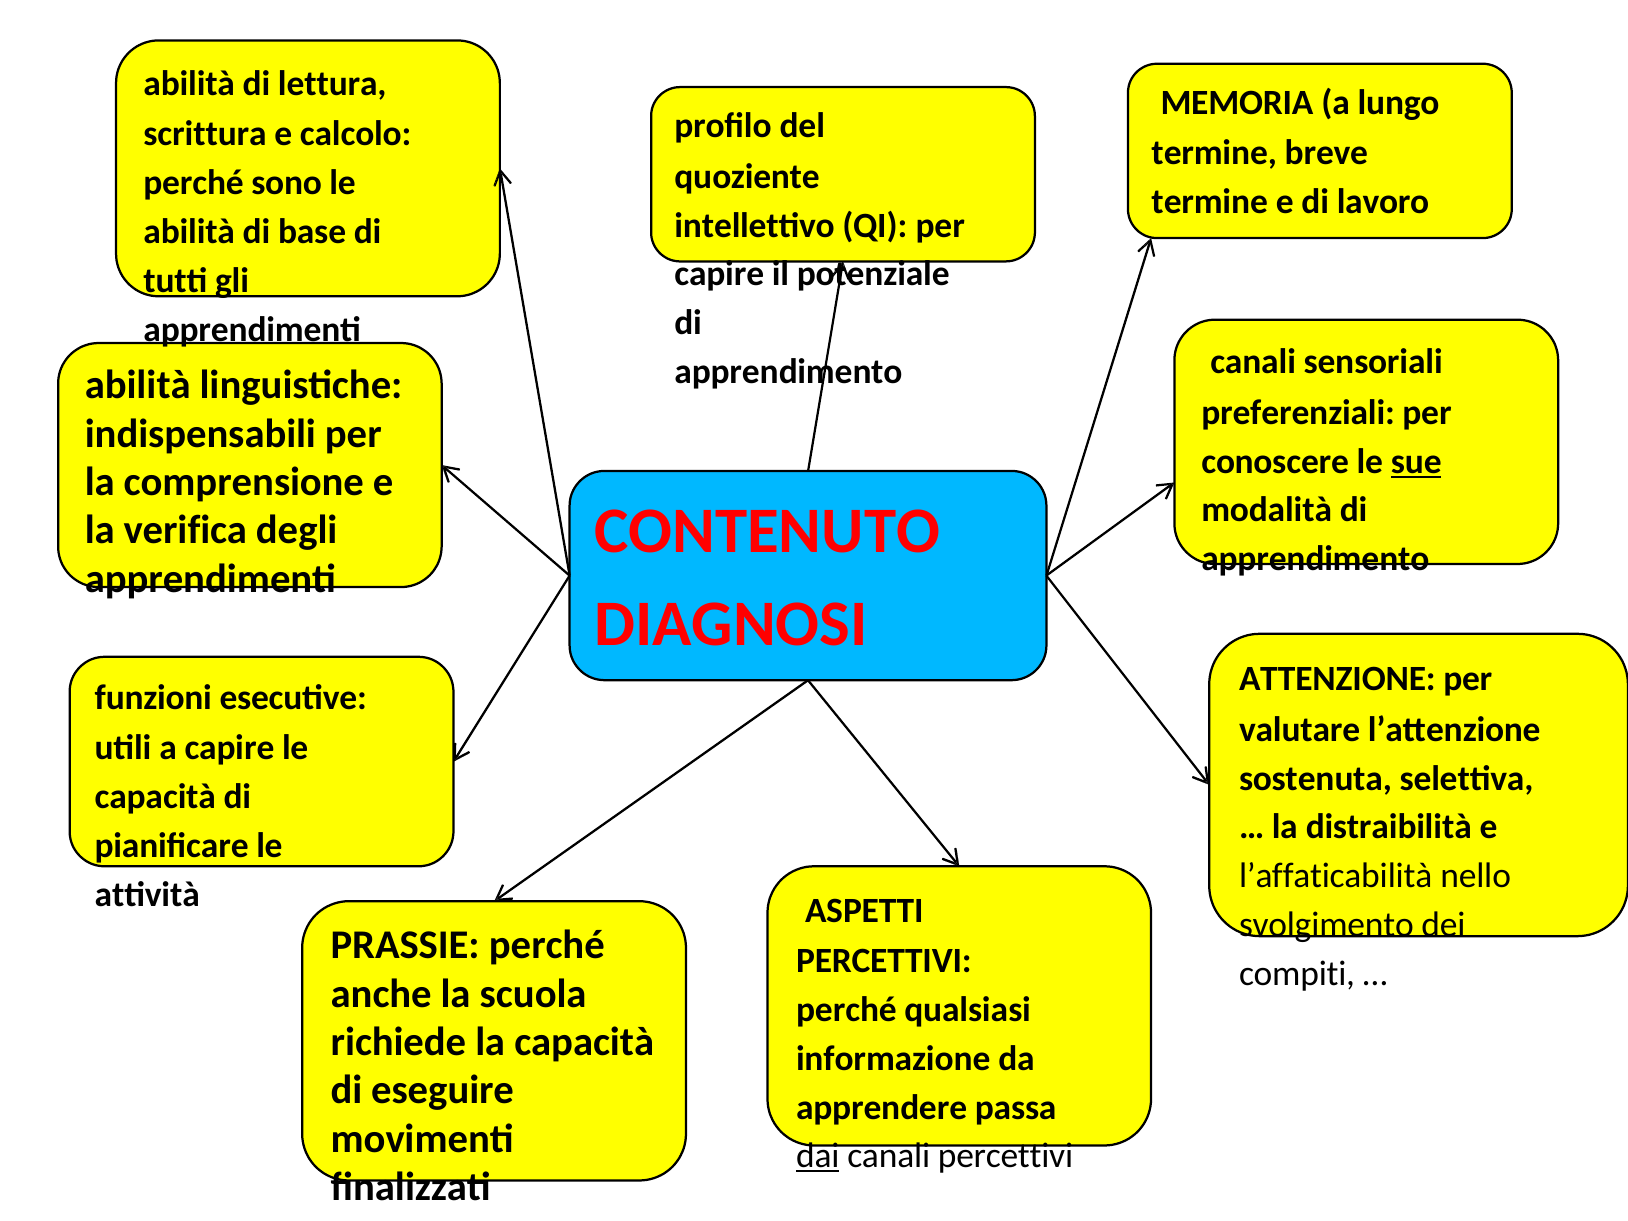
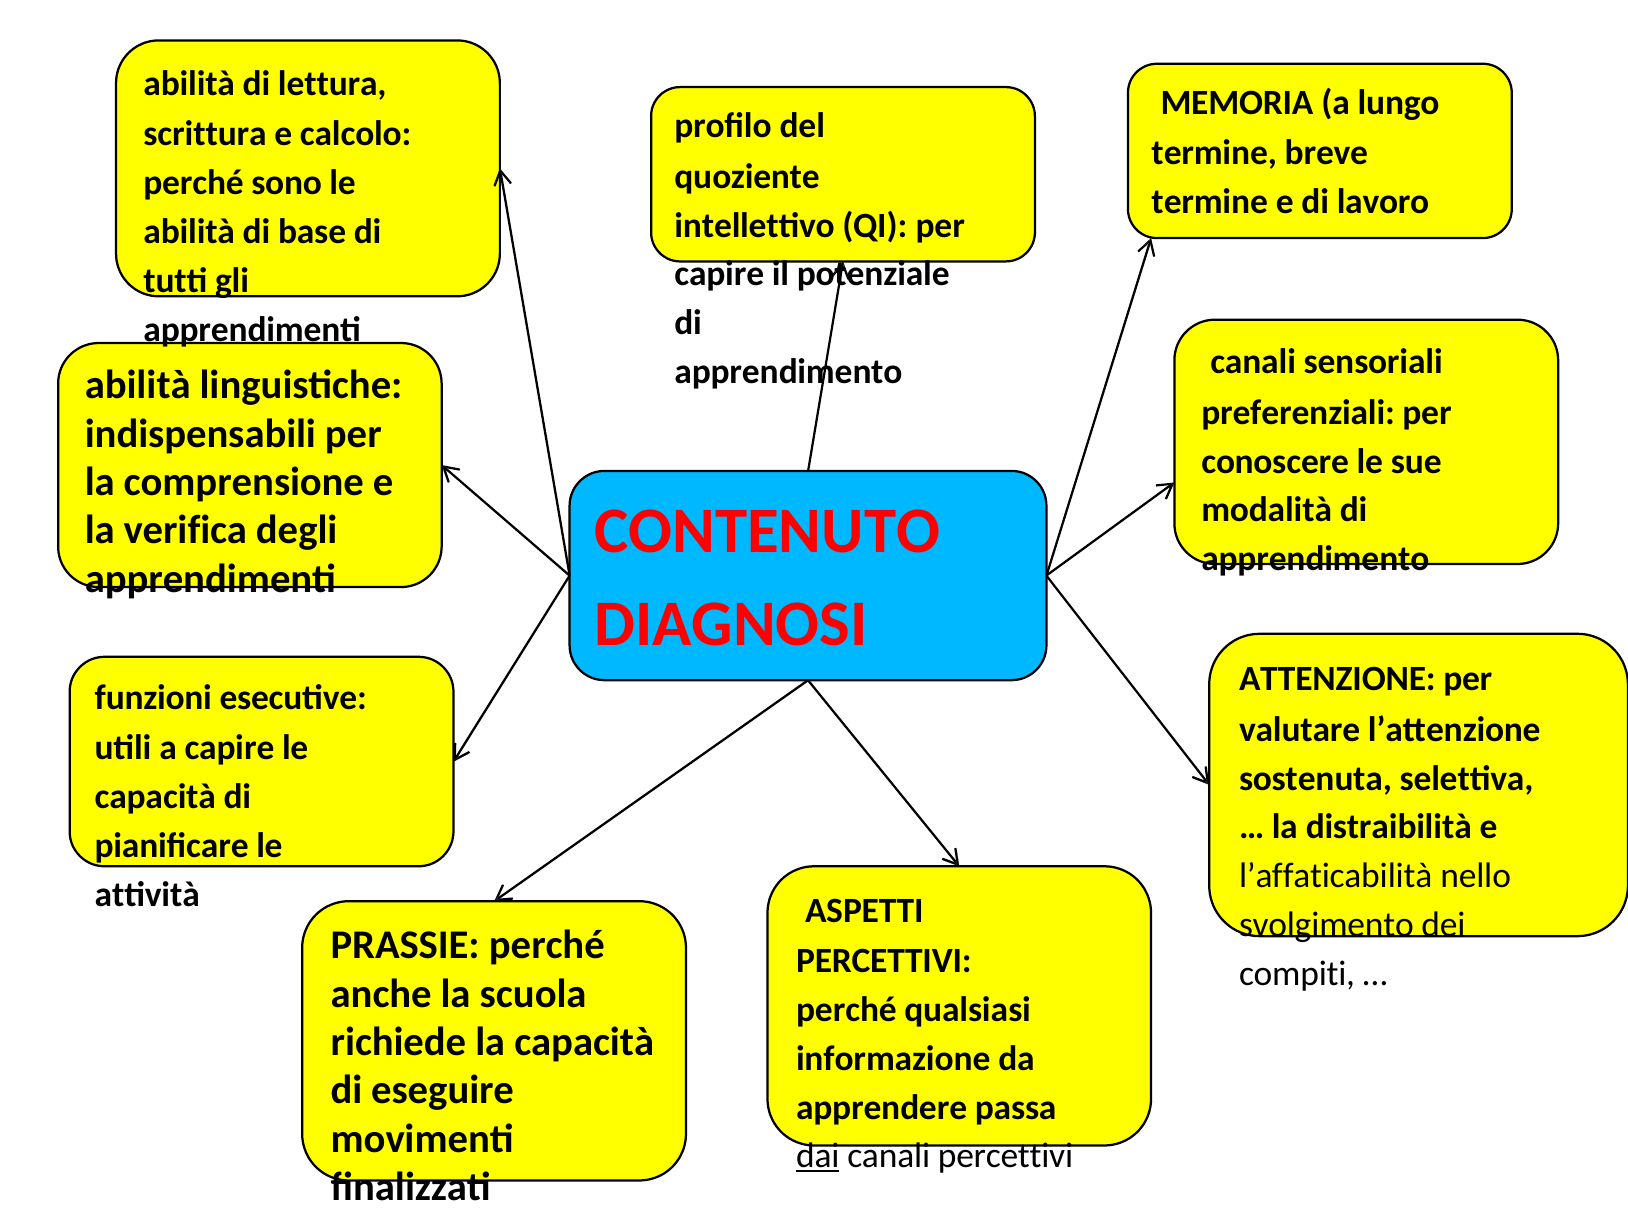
sue underline: present -> none (1416, 461)
